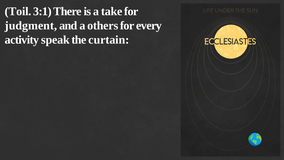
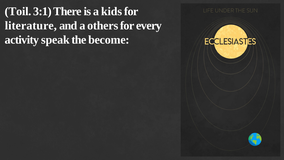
take: take -> kids (112, 11)
judgment: judgment -> literature (31, 26)
curtain: curtain -> become (109, 40)
